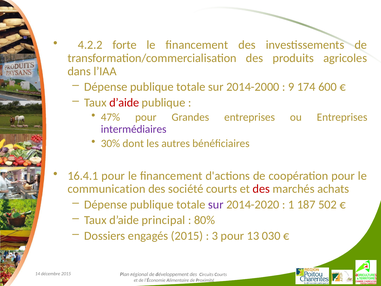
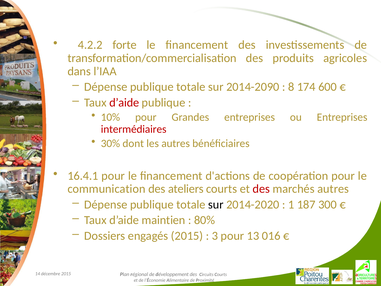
2014-2000: 2014-2000 -> 2014-2090 (253, 87)
9: 9 -> 8 (291, 87)
47%: 47% -> 10% (110, 117)
intermédiaires colour: purple -> red (134, 129)
société: société -> ateliers (186, 189)
marchés achats: achats -> autres (333, 189)
sur colour: purple -> black (216, 204)
502: 502 -> 300 (327, 204)
principal: principal -> maintien (164, 220)
030: 030 -> 016 (271, 236)
